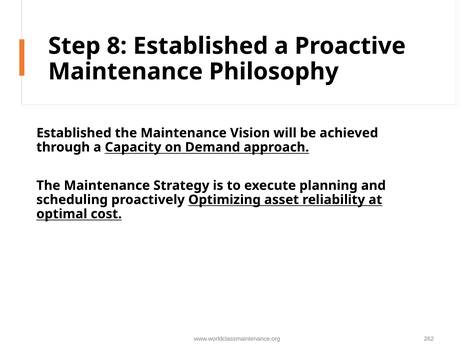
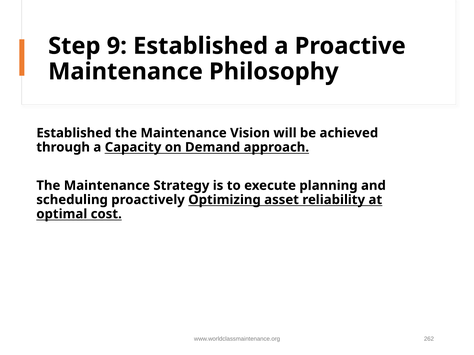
8: 8 -> 9 (117, 46)
